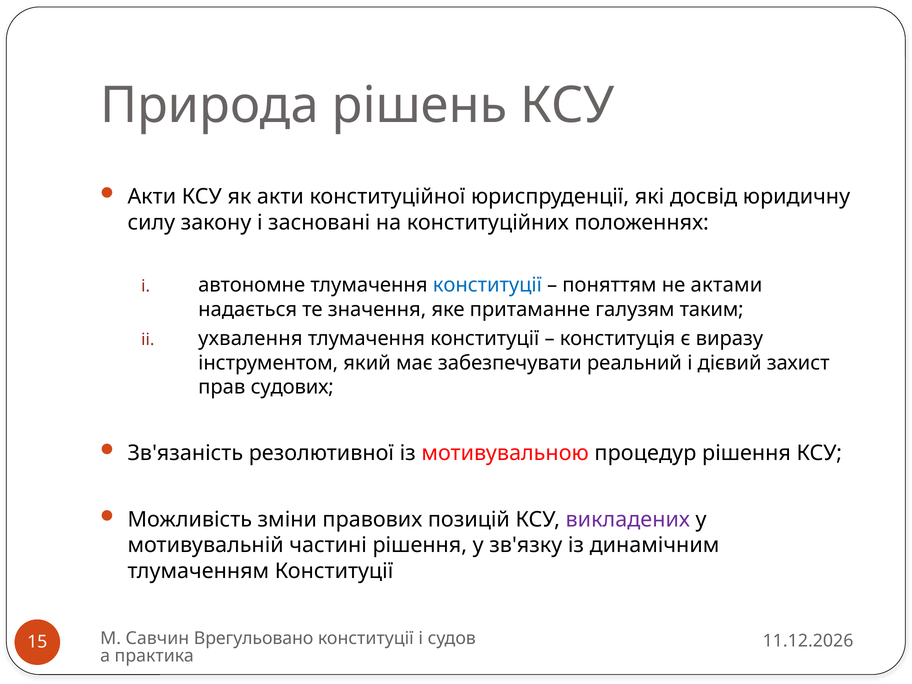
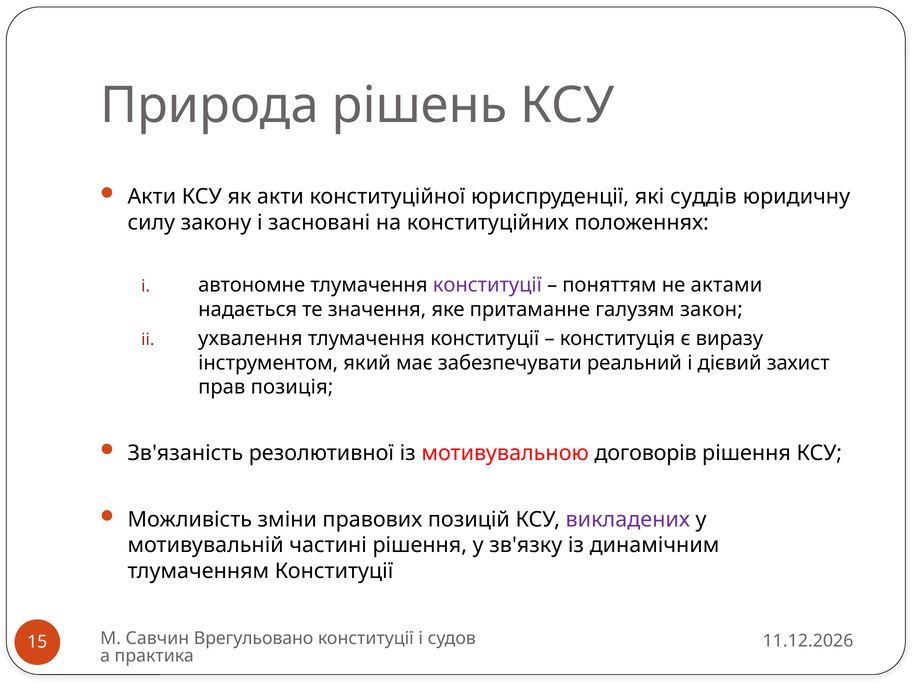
досвід: досвід -> суддів (703, 197)
конституції colour: blue -> purple (487, 285)
таким: таким -> закон (711, 310)
судових: судових -> позиція (292, 387)
процедур: процедур -> договорів (646, 453)
